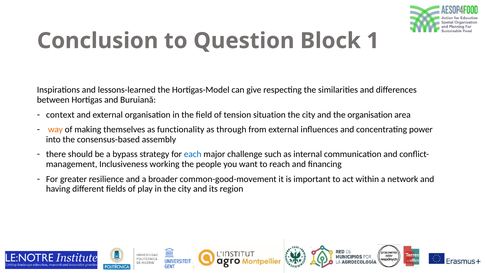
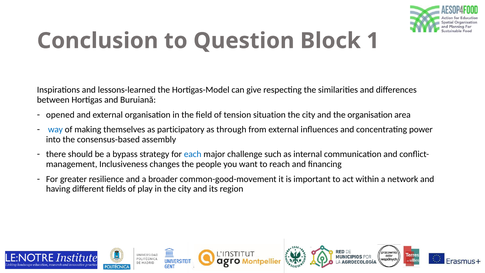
context: context -> opened (60, 115)
way colour: orange -> blue (55, 129)
functionality: functionality -> participatory (181, 129)
working: working -> changes (165, 164)
